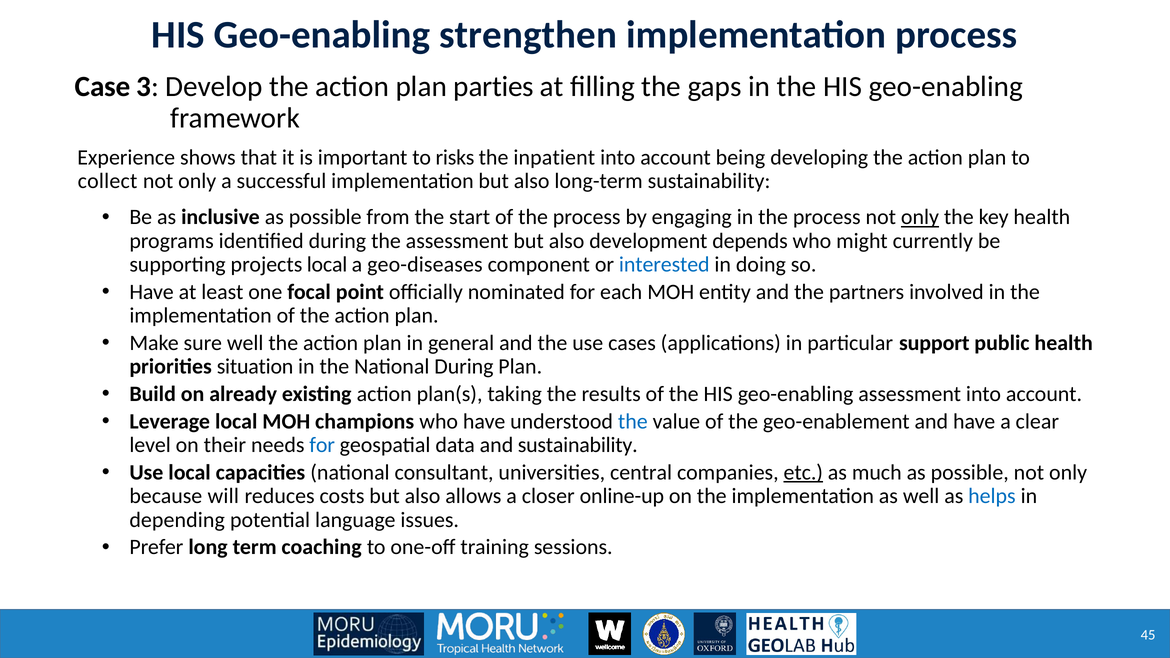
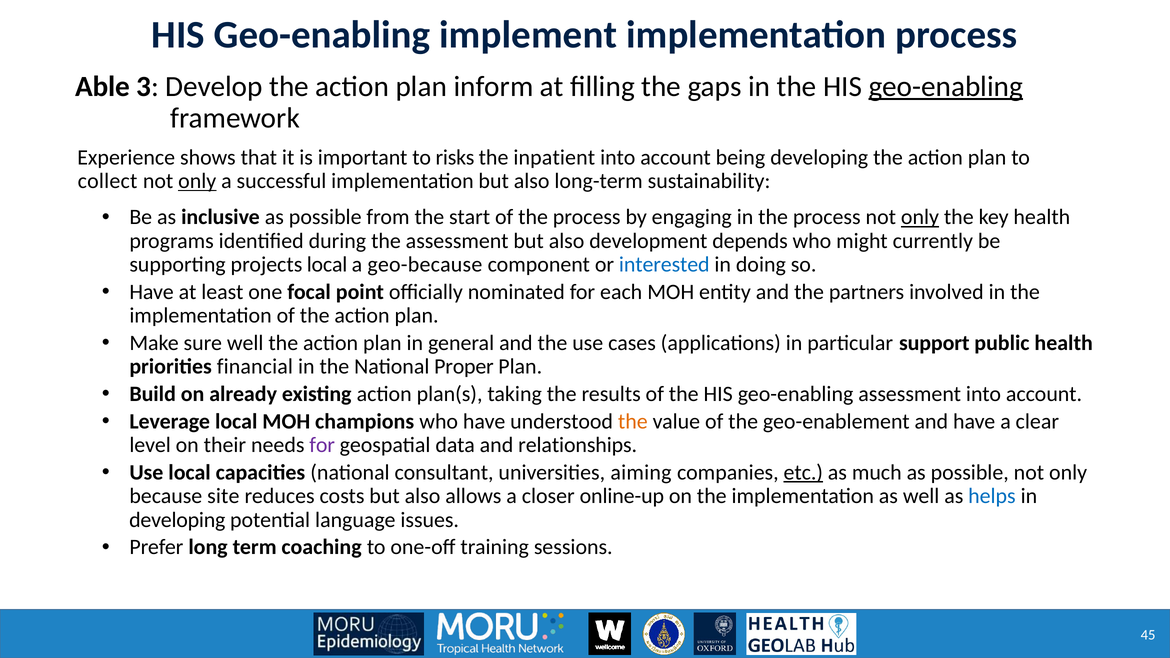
strengthen: strengthen -> implement (528, 35)
Case: Case -> Able (103, 86)
parties: parties -> inform (493, 86)
geo-enabling underline: none -> present (946, 86)
only underline: none -> present (197, 181)
geo-diseases: geo-diseases -> geo-because (425, 265)
situation: situation -> financial (255, 367)
National During: During -> Proper (464, 367)
the colour: blue -> orange (633, 421)
for colour: blue -> purple (322, 445)
and sustainability: sustainability -> relationships (578, 445)
central: central -> aiming (641, 473)
will: will -> site (223, 496)
depending: depending -> developing (177, 520)
